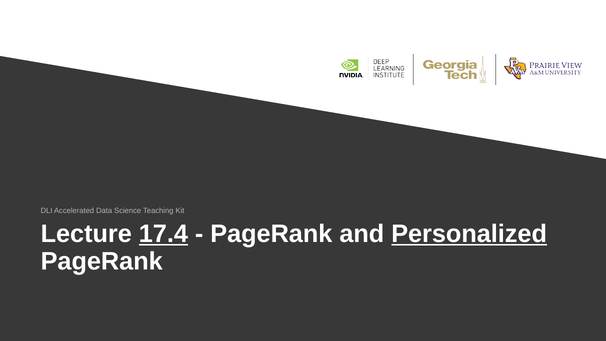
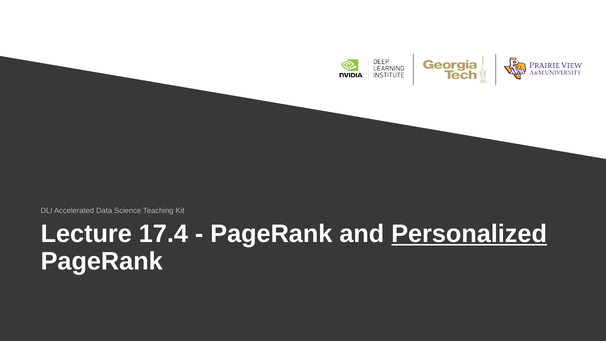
17.4 underline: present -> none (163, 234)
